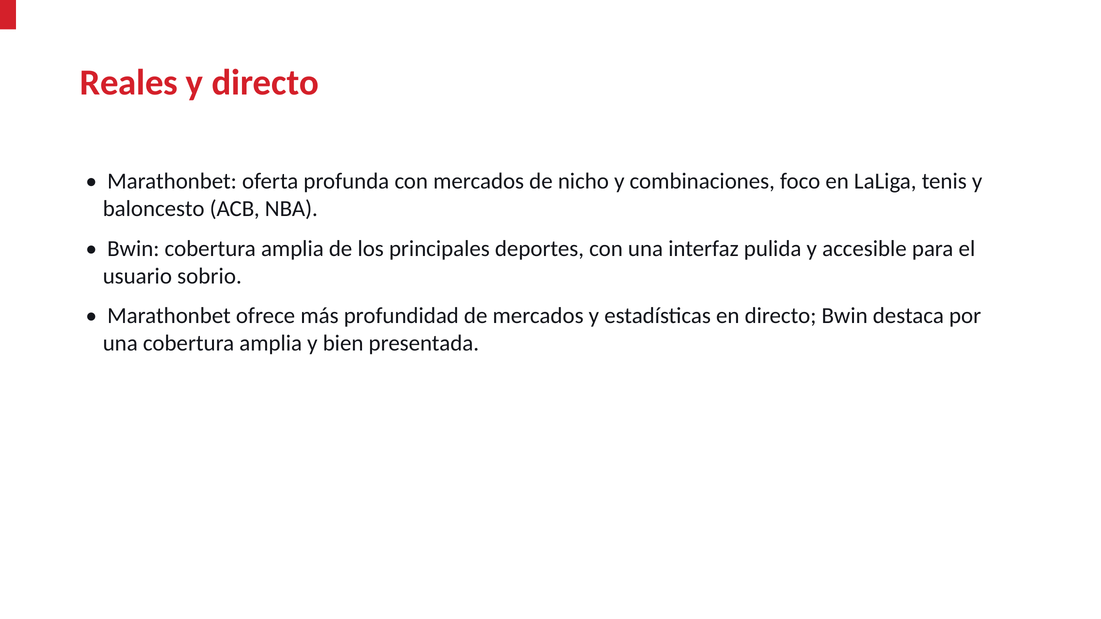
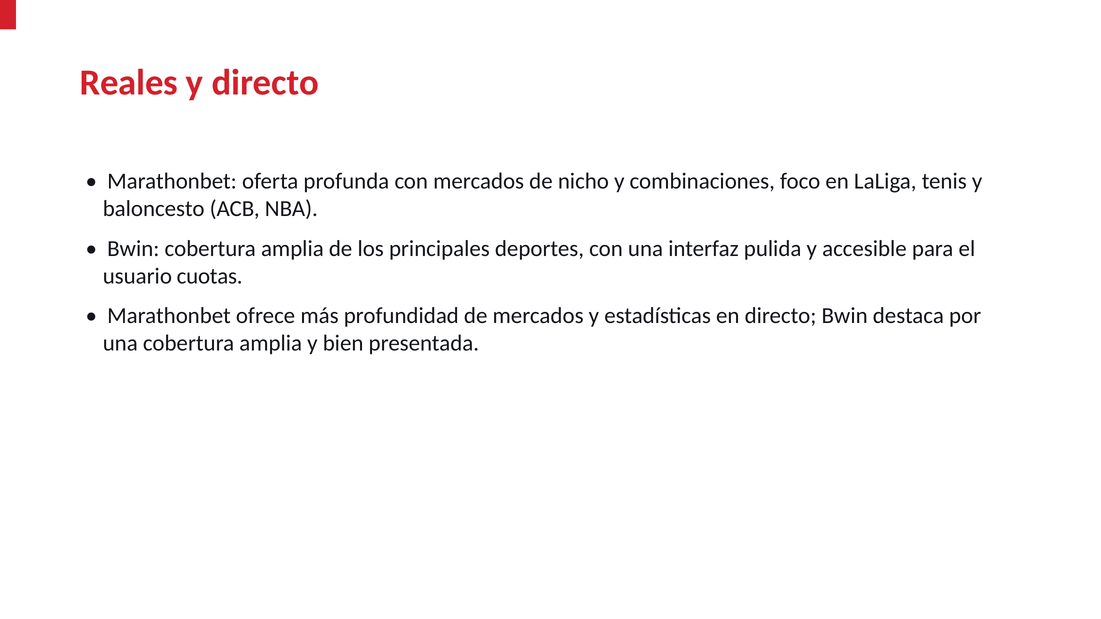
sobrio: sobrio -> cuotas (210, 276)
